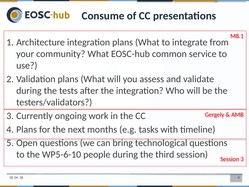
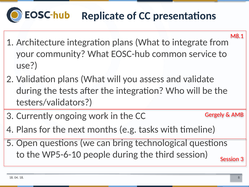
Consume: Consume -> Replicate (103, 16)
